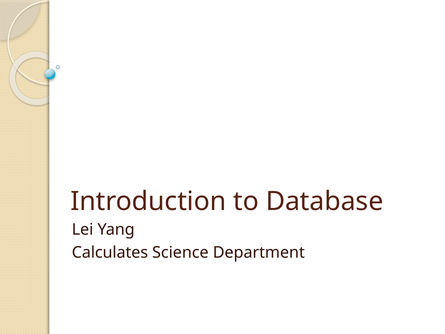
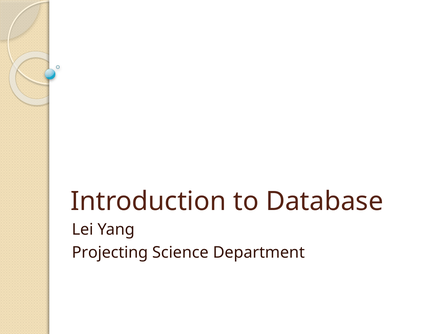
Calculates: Calculates -> Projecting (110, 252)
